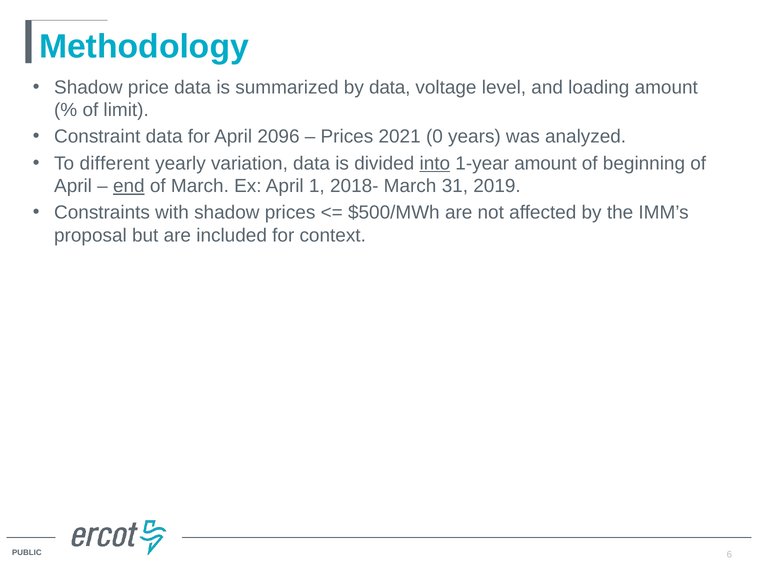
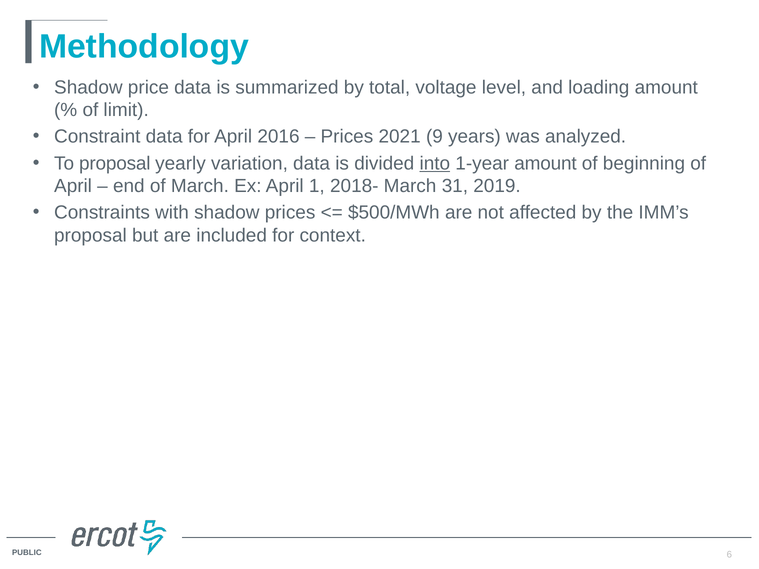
by data: data -> total (390, 87)
2096: 2096 -> 2016 (278, 137)
0: 0 -> 9 (434, 137)
To different: different -> proposal (115, 163)
end underline: present -> none (129, 186)
